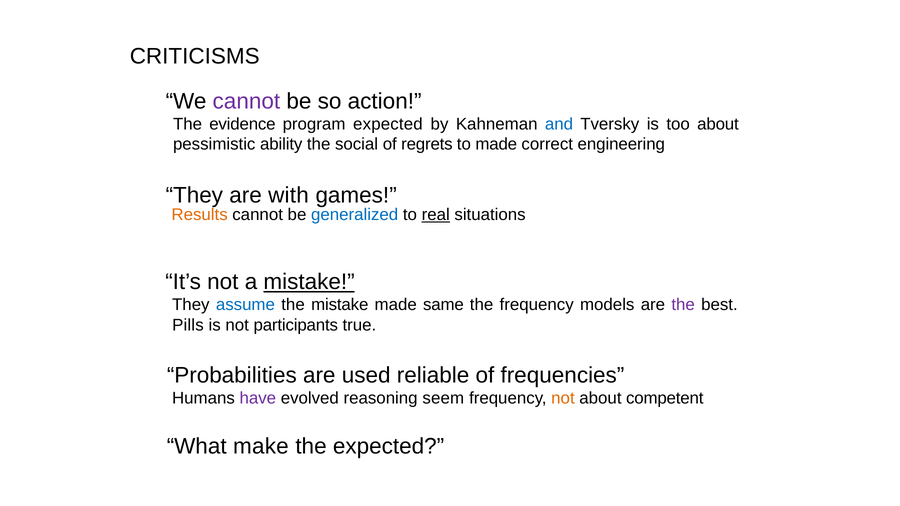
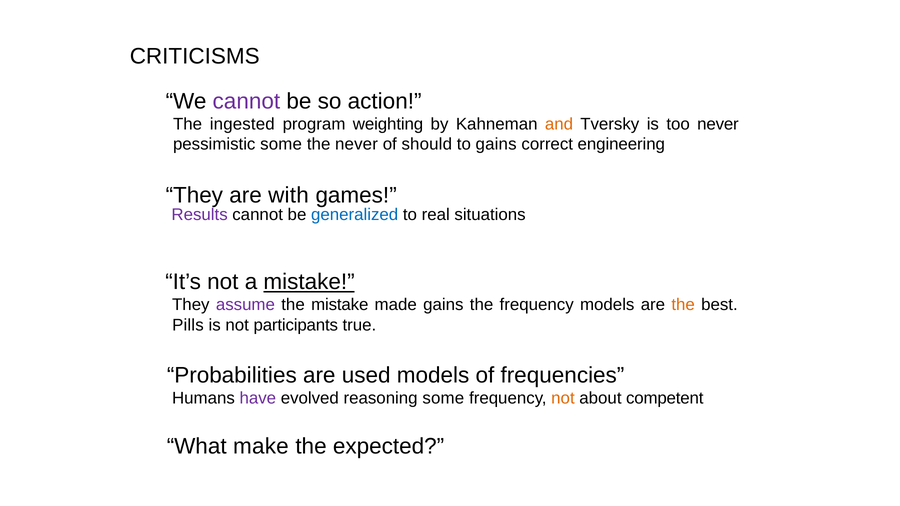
evidence: evidence -> ingested (242, 124)
program expected: expected -> weighting (388, 124)
and colour: blue -> orange (559, 124)
too about: about -> never (718, 124)
pessimistic ability: ability -> some (281, 144)
the social: social -> never (356, 144)
regrets: regrets -> should (427, 144)
to made: made -> gains (496, 144)
Results colour: orange -> purple (200, 215)
real underline: present -> none (436, 215)
assume colour: blue -> purple (245, 305)
made same: same -> gains (443, 305)
the colour: purple -> orange (683, 305)
used reliable: reliable -> models (433, 376)
reasoning seem: seem -> some (443, 398)
